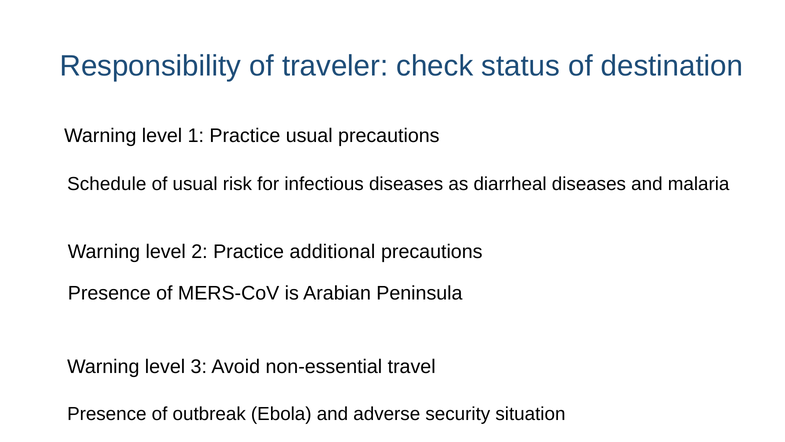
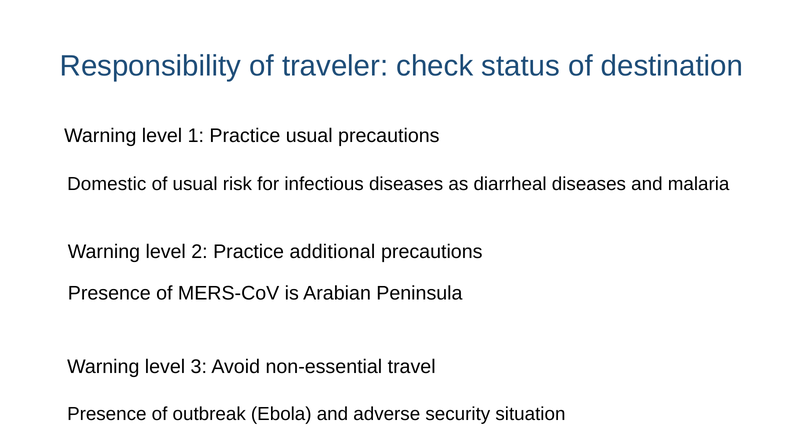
Schedule: Schedule -> Domestic (107, 184)
